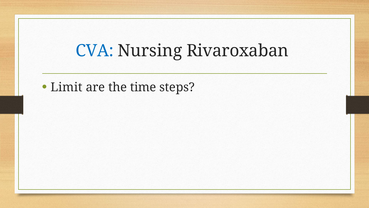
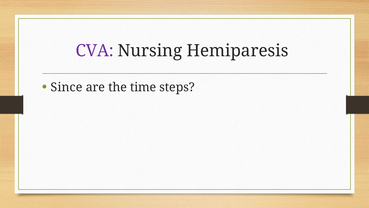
CVA colour: blue -> purple (95, 51)
Rivaroxaban: Rivaroxaban -> Hemiparesis (237, 51)
Limit: Limit -> Since (67, 87)
